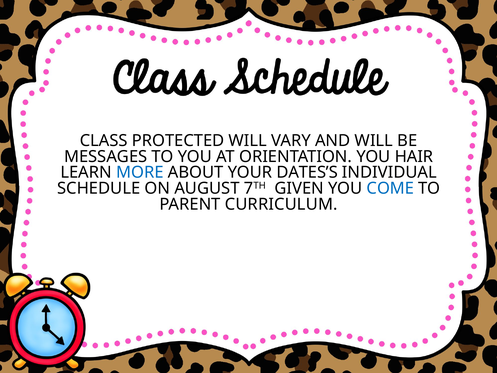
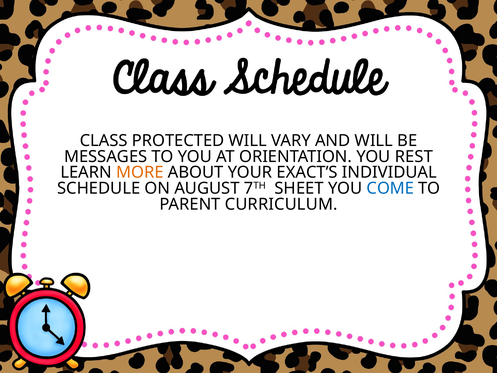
HAIR: HAIR -> REST (414, 156)
MORE colour: blue -> orange (140, 172)
DATES’S: DATES’S -> EXACT’S (307, 172)
GIVEN: GIVEN -> SHEET (299, 188)
